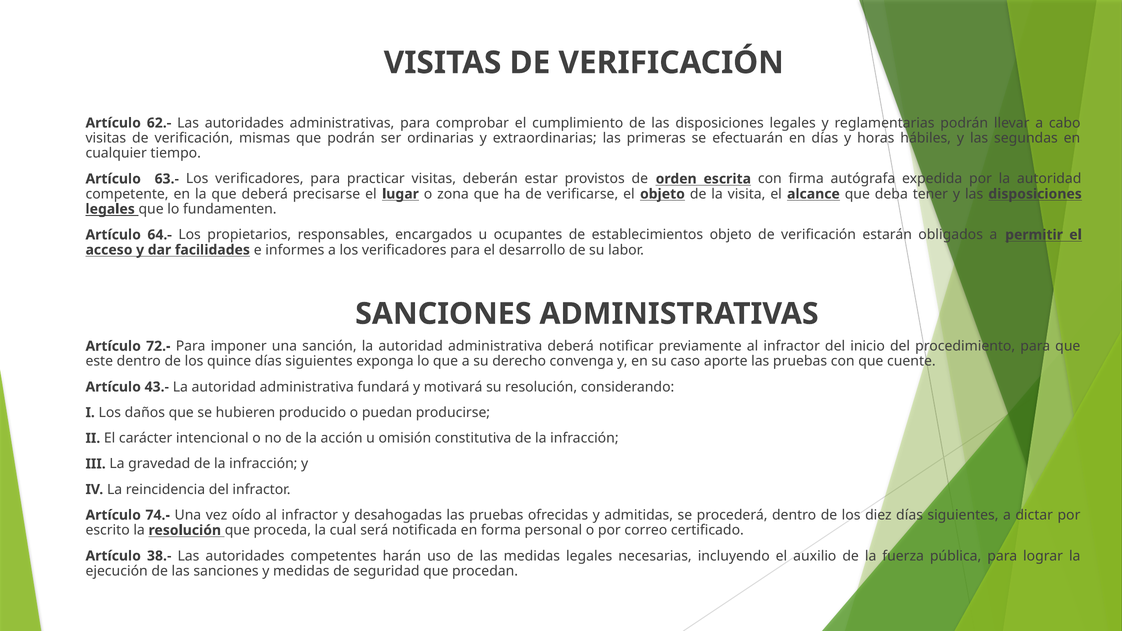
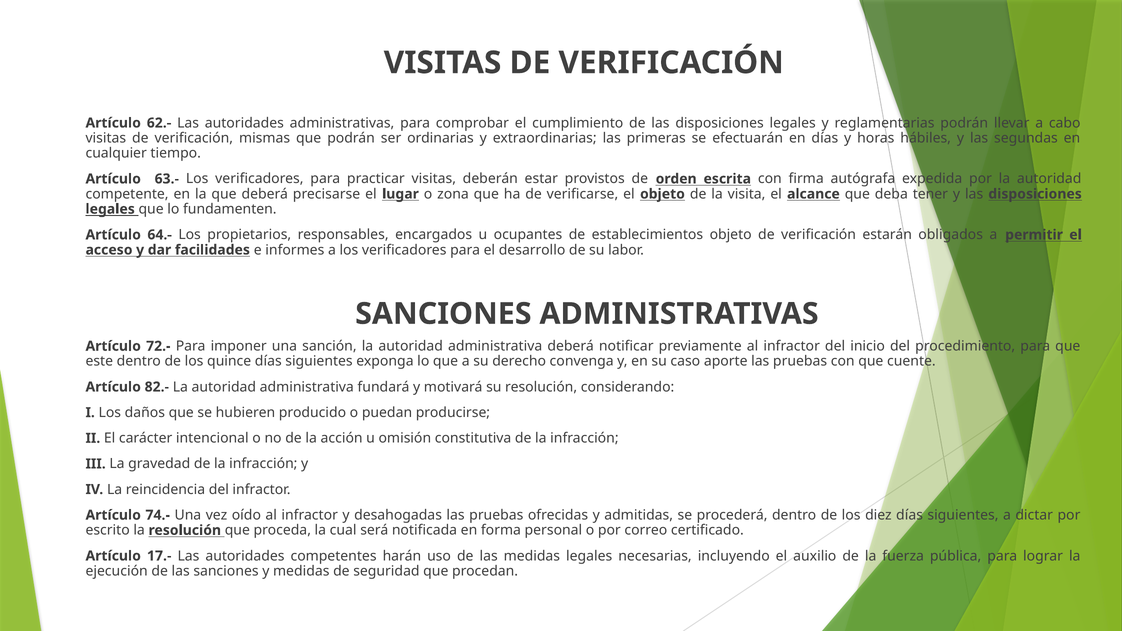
43.-: 43.- -> 82.- (157, 387)
38.-: 38.- -> 17.- (159, 556)
